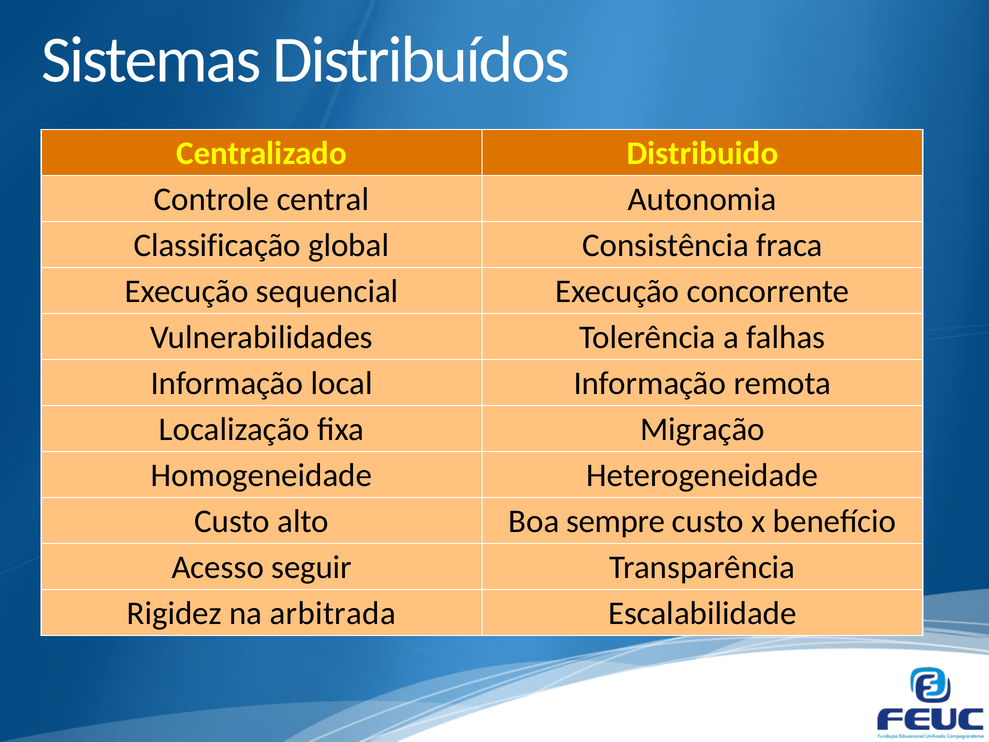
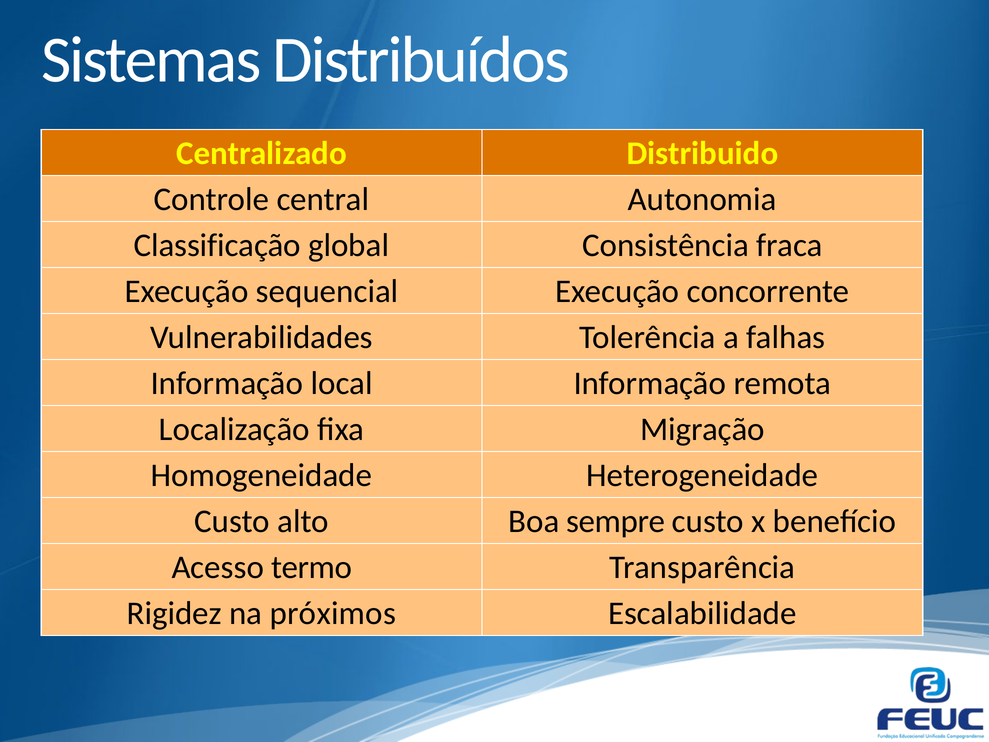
seguir: seguir -> termo (312, 567)
arbitrada: arbitrada -> próximos (333, 613)
